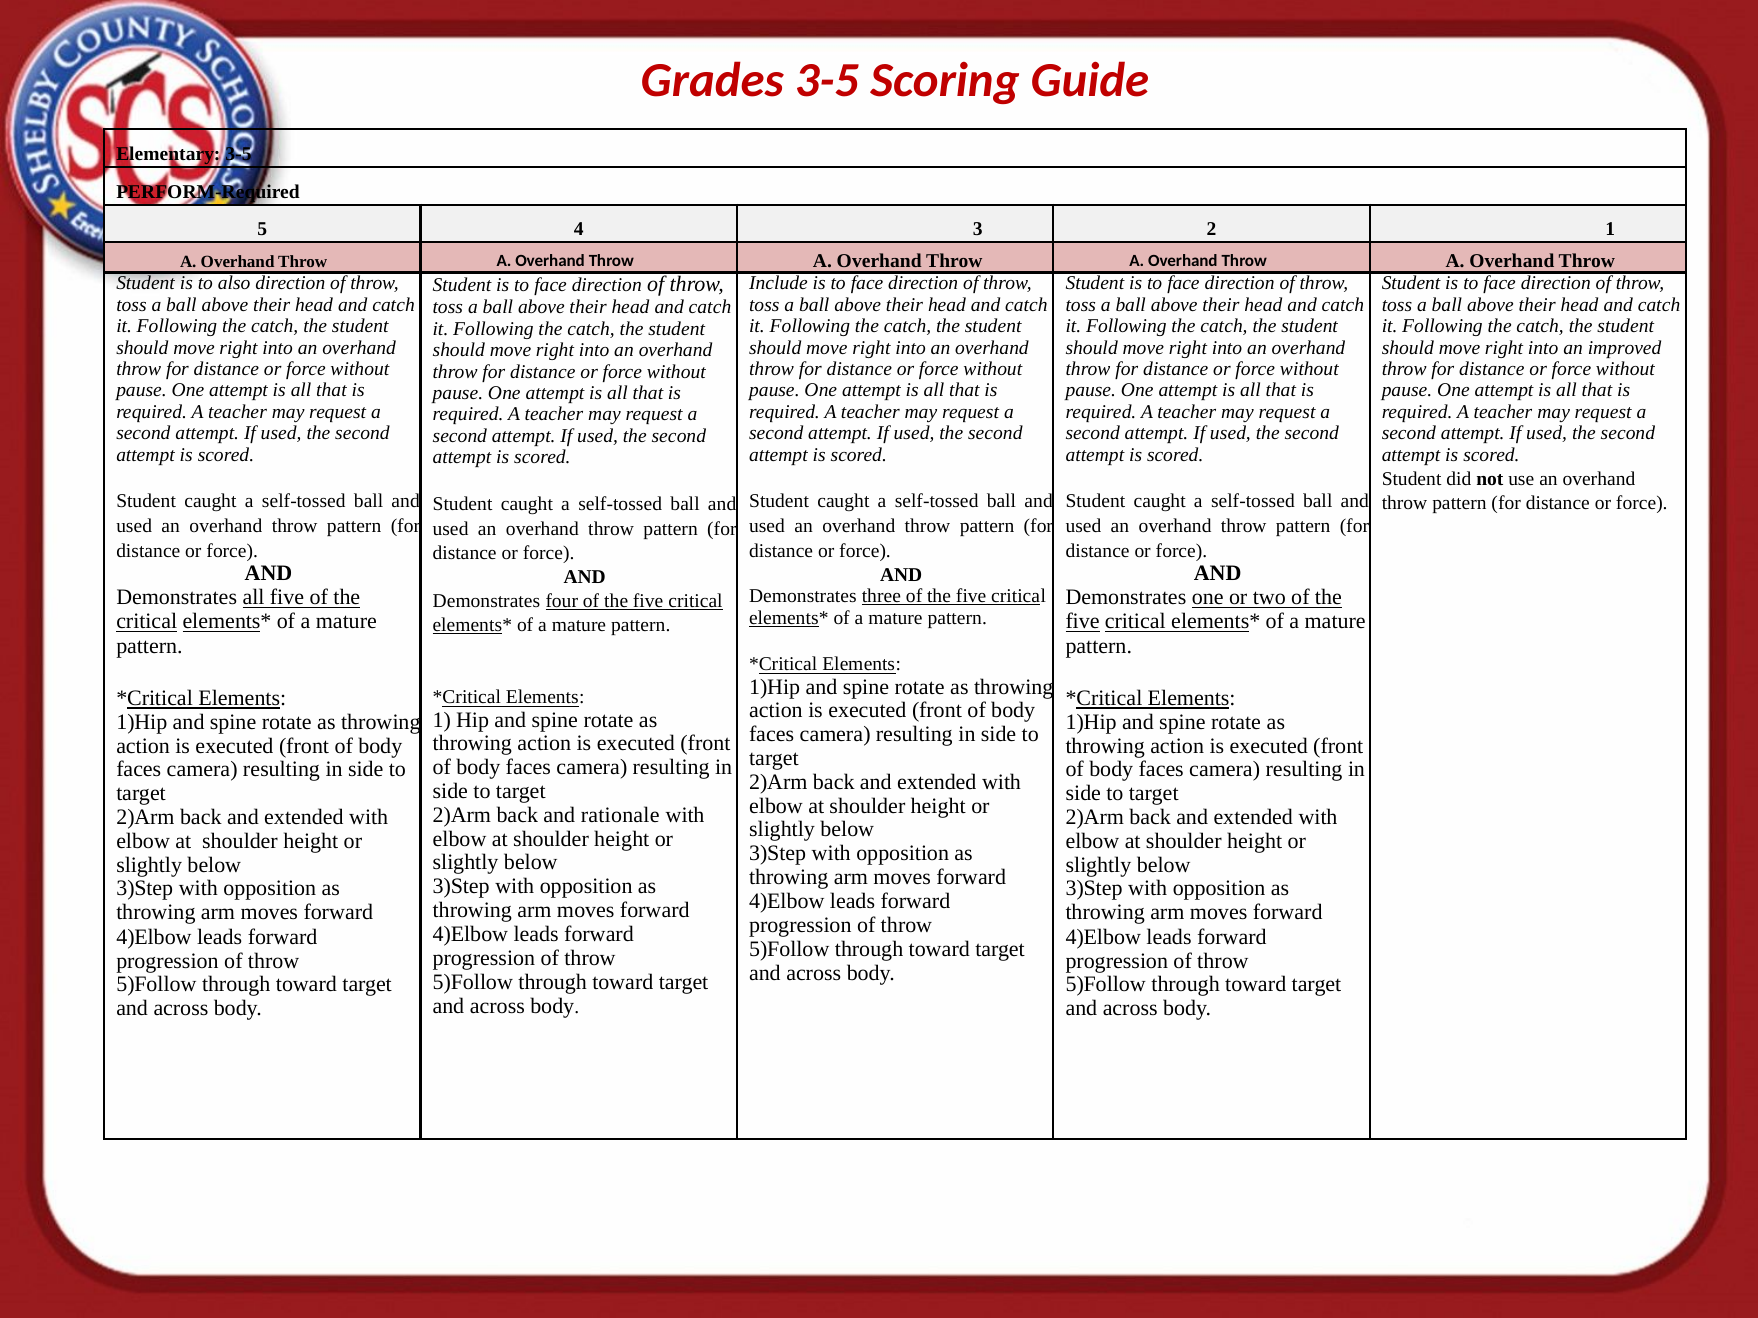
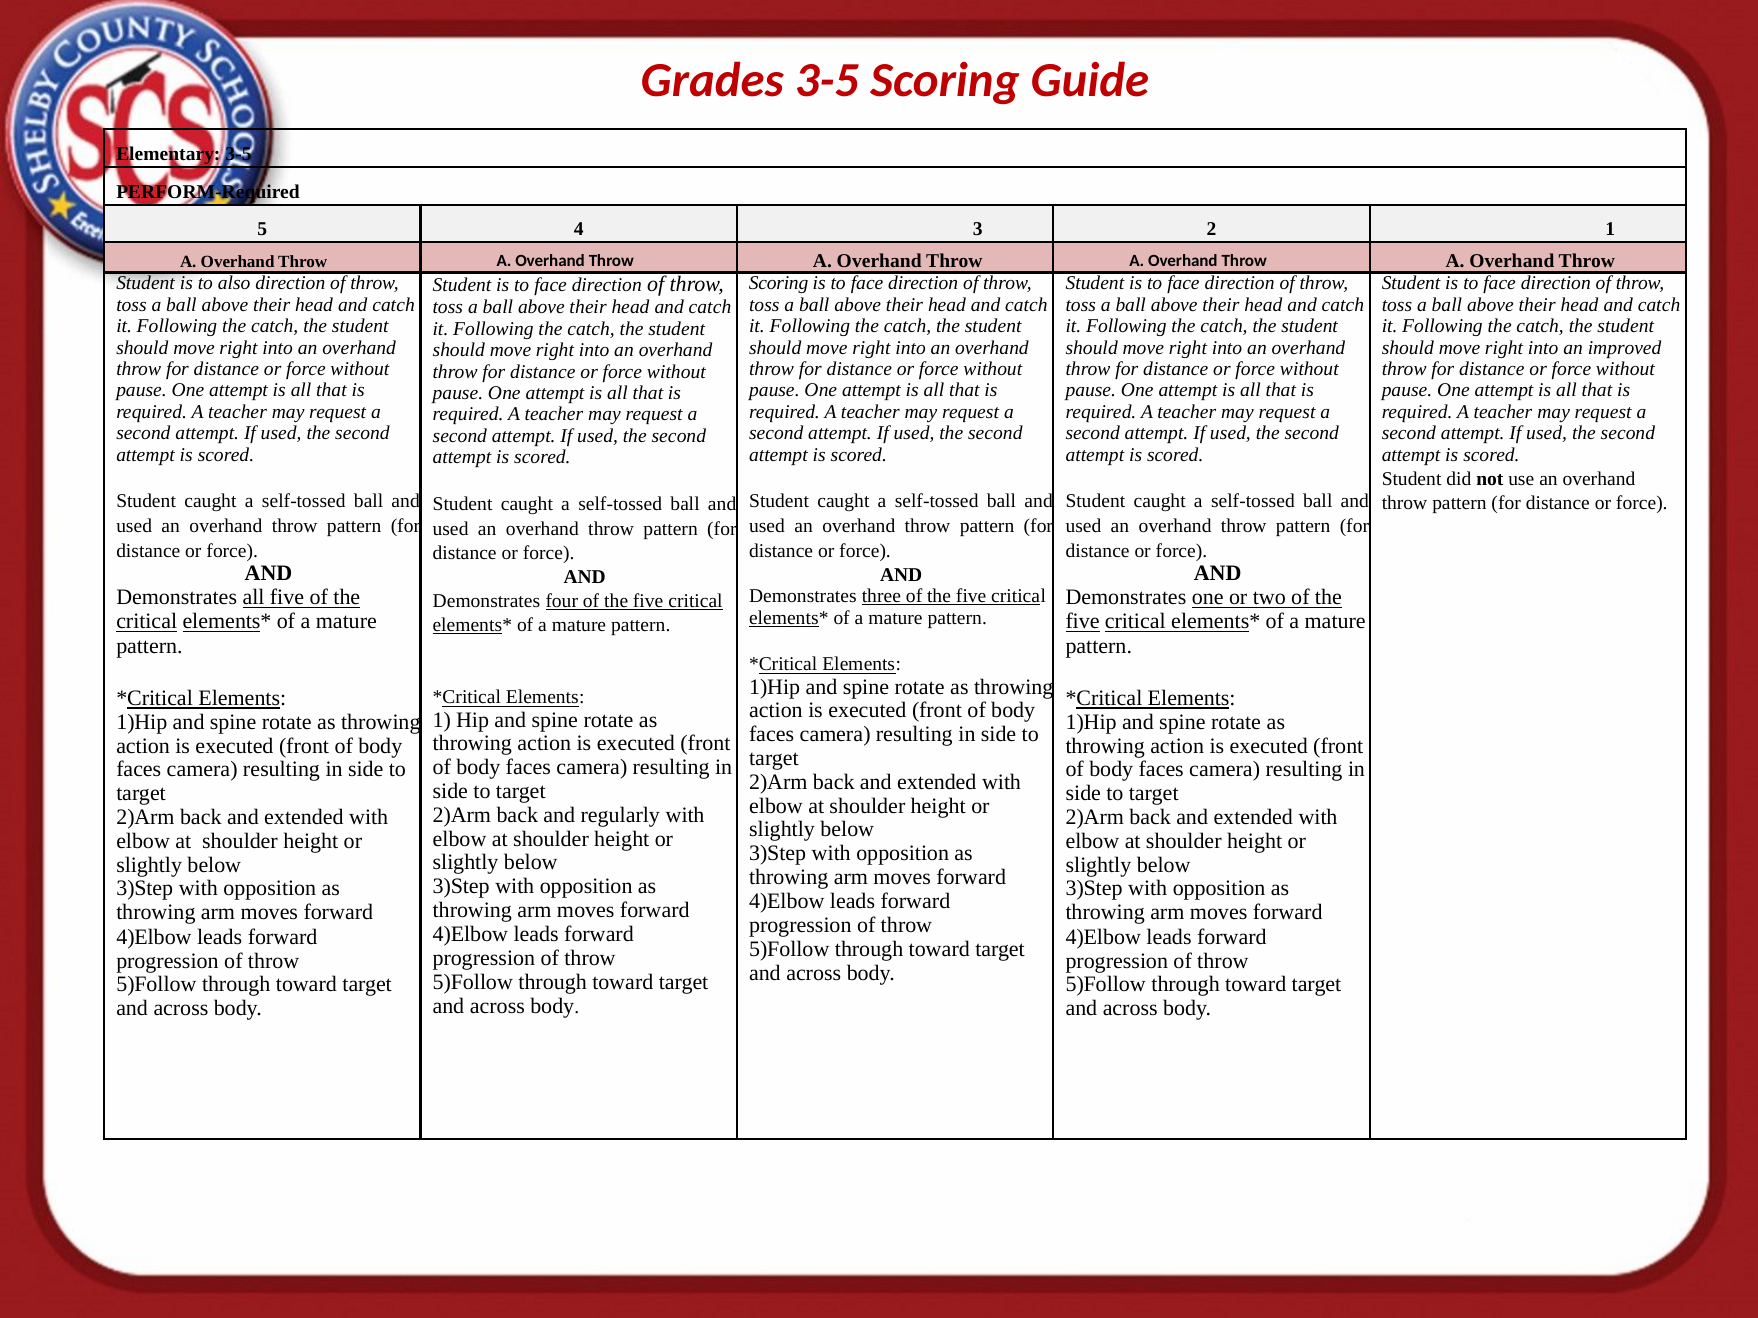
Include: Include -> Scoring (779, 283)
rationale: rationale -> regularly (620, 815)
